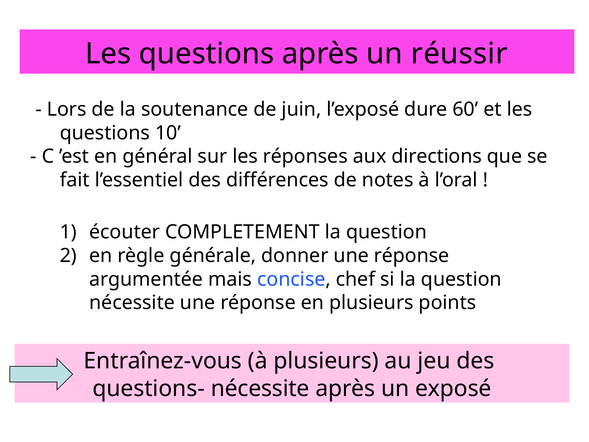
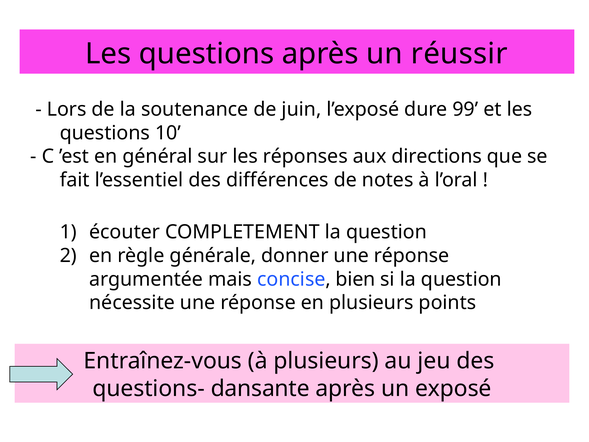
60: 60 -> 99 (465, 109)
chef: chef -> bien (356, 279)
questions- nécessite: nécessite -> dansante (260, 388)
